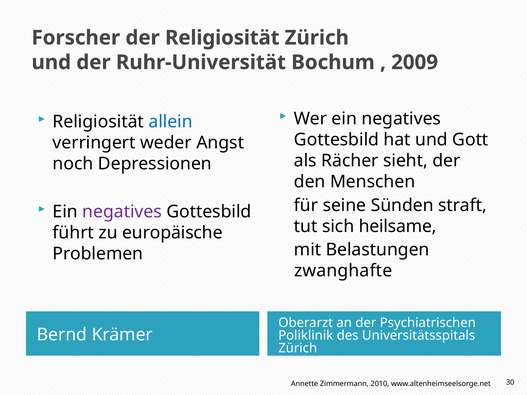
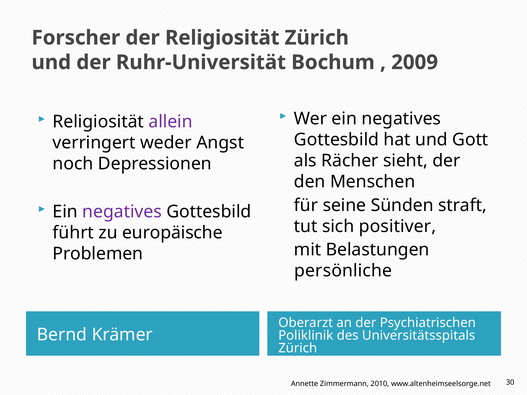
allein colour: blue -> purple (171, 122)
heilsame: heilsame -> positiver (397, 226)
zwanghafte: zwanghafte -> persönliche (343, 271)
